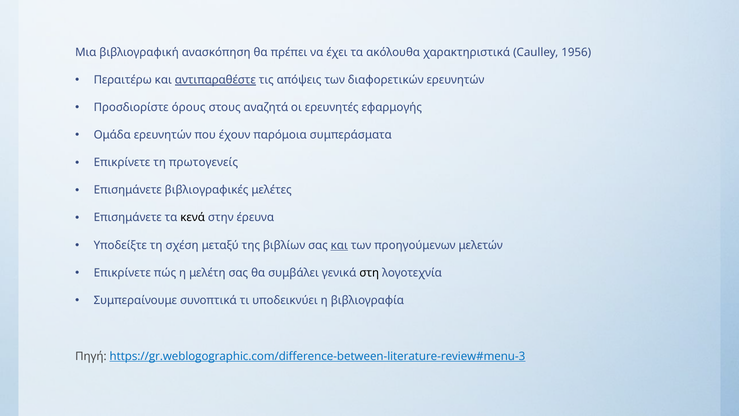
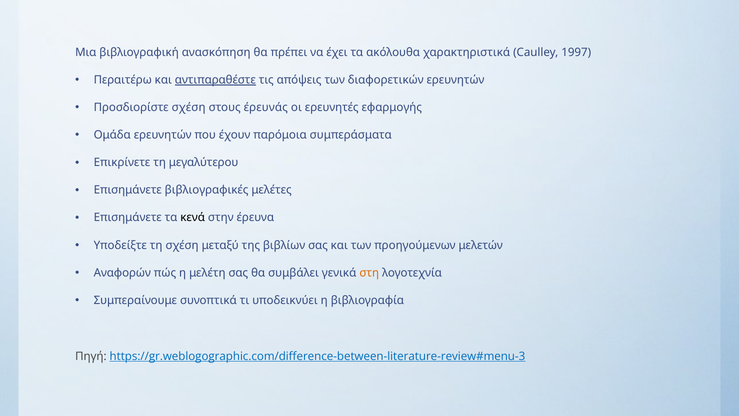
1956: 1956 -> 1997 (576, 52)
Προσδιορίστε όρους: όρους -> σχέση (189, 107)
αναζητά: αναζητά -> έρευνάς (266, 107)
πρωτογενείς: πρωτογενείς -> μεγαλύτερου (204, 163)
και underline: present -> none (339, 245)
Επικρίνετε: Επικρίνετε -> Αναφορών (122, 273)
στη colour: black -> orange (369, 273)
